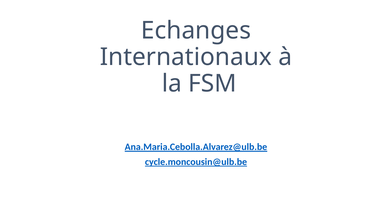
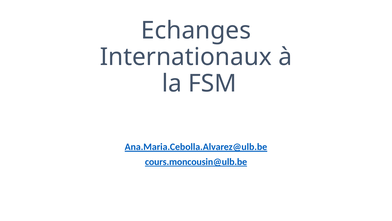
cycle.moncousin@ulb.be: cycle.moncousin@ulb.be -> cours.moncousin@ulb.be (196, 162)
